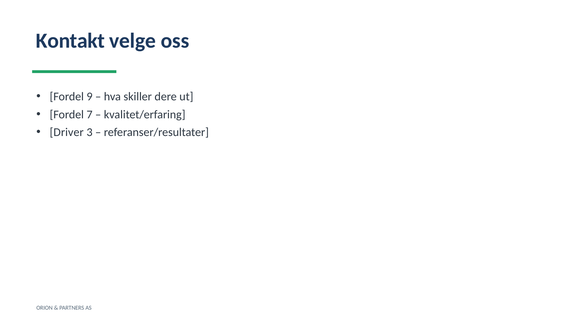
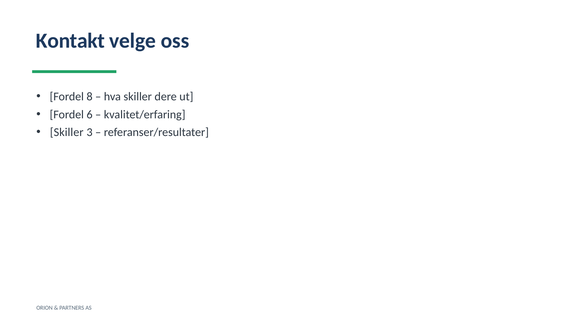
9: 9 -> 8 (90, 97)
7: 7 -> 6 (90, 115)
Driver: Driver -> Skiller (67, 132)
